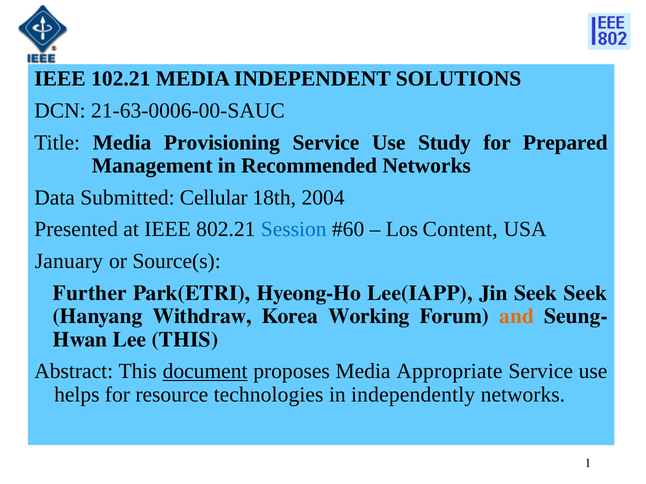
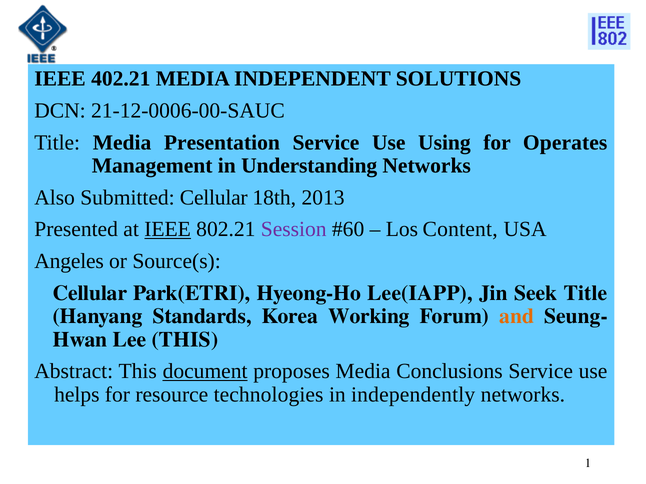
102.21: 102.21 -> 402.21 (121, 79)
21-63-0006-00-SAUC: 21-63-0006-00-SAUC -> 21-12-0006-00-SAUC (188, 111)
Provisioning: Provisioning -> Presentation (222, 143)
Study: Study -> Using (444, 143)
Prepared: Prepared -> Operates (565, 143)
Recommended: Recommended -> Understanding (309, 166)
Data: Data -> Also (55, 198)
2004: 2004 -> 2013 (323, 198)
IEEE underline: none -> present (168, 230)
Session colour: blue -> purple (294, 230)
January: January -> Angeles (69, 261)
Further: Further -> Cellular (90, 293)
Seek Seek: Seek -> Title (586, 293)
Withdraw: Withdraw -> Standards (202, 317)
Appropriate: Appropriate -> Conclusions (449, 372)
